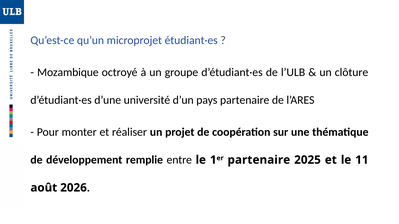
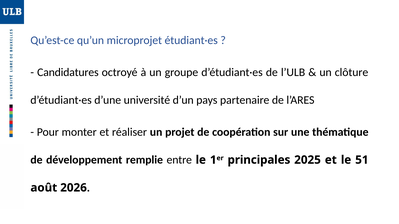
Mozambique: Mozambique -> Candidatures (68, 72)
partenaire: partenaire -> principales (259, 160)
11: 11 -> 51 (362, 160)
